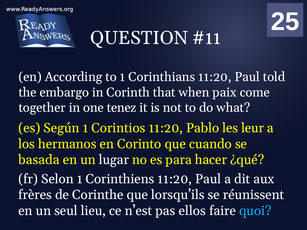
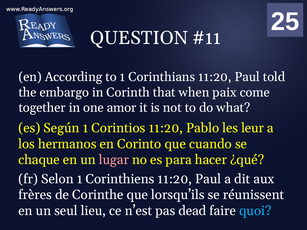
tenez: tenez -> amor (122, 108)
basada: basada -> chaque (39, 160)
lugar colour: white -> pink (114, 160)
ellos: ellos -> dead (192, 211)
